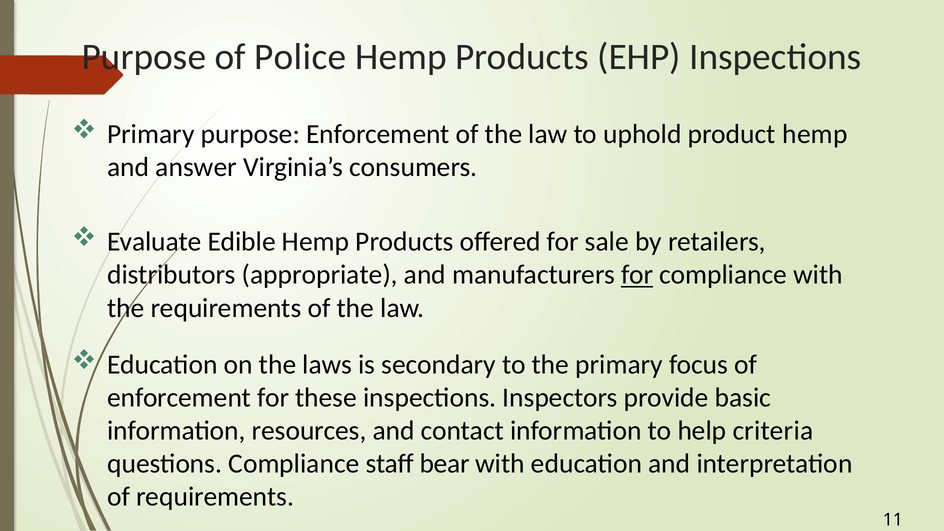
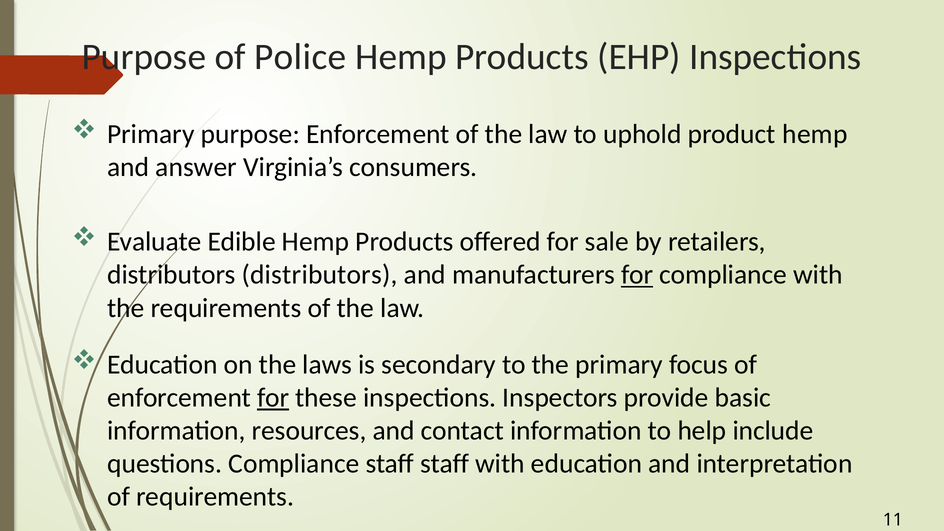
distributors appropriate: appropriate -> distributors (320, 275)
for underline: none -> present (273, 398)
criteria: criteria -> include (773, 431)
staff bear: bear -> staff (445, 464)
